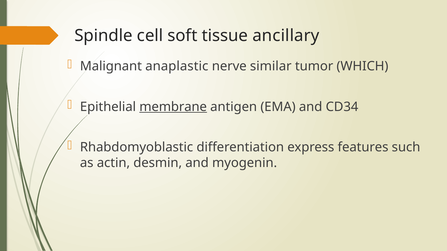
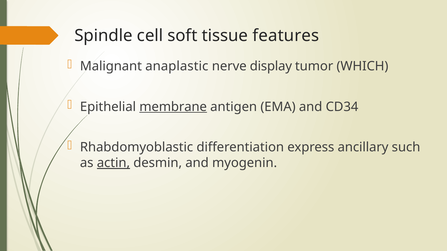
ancillary: ancillary -> features (286, 36)
similar: similar -> display (271, 66)
features: features -> ancillary (363, 148)
actin underline: none -> present (113, 163)
